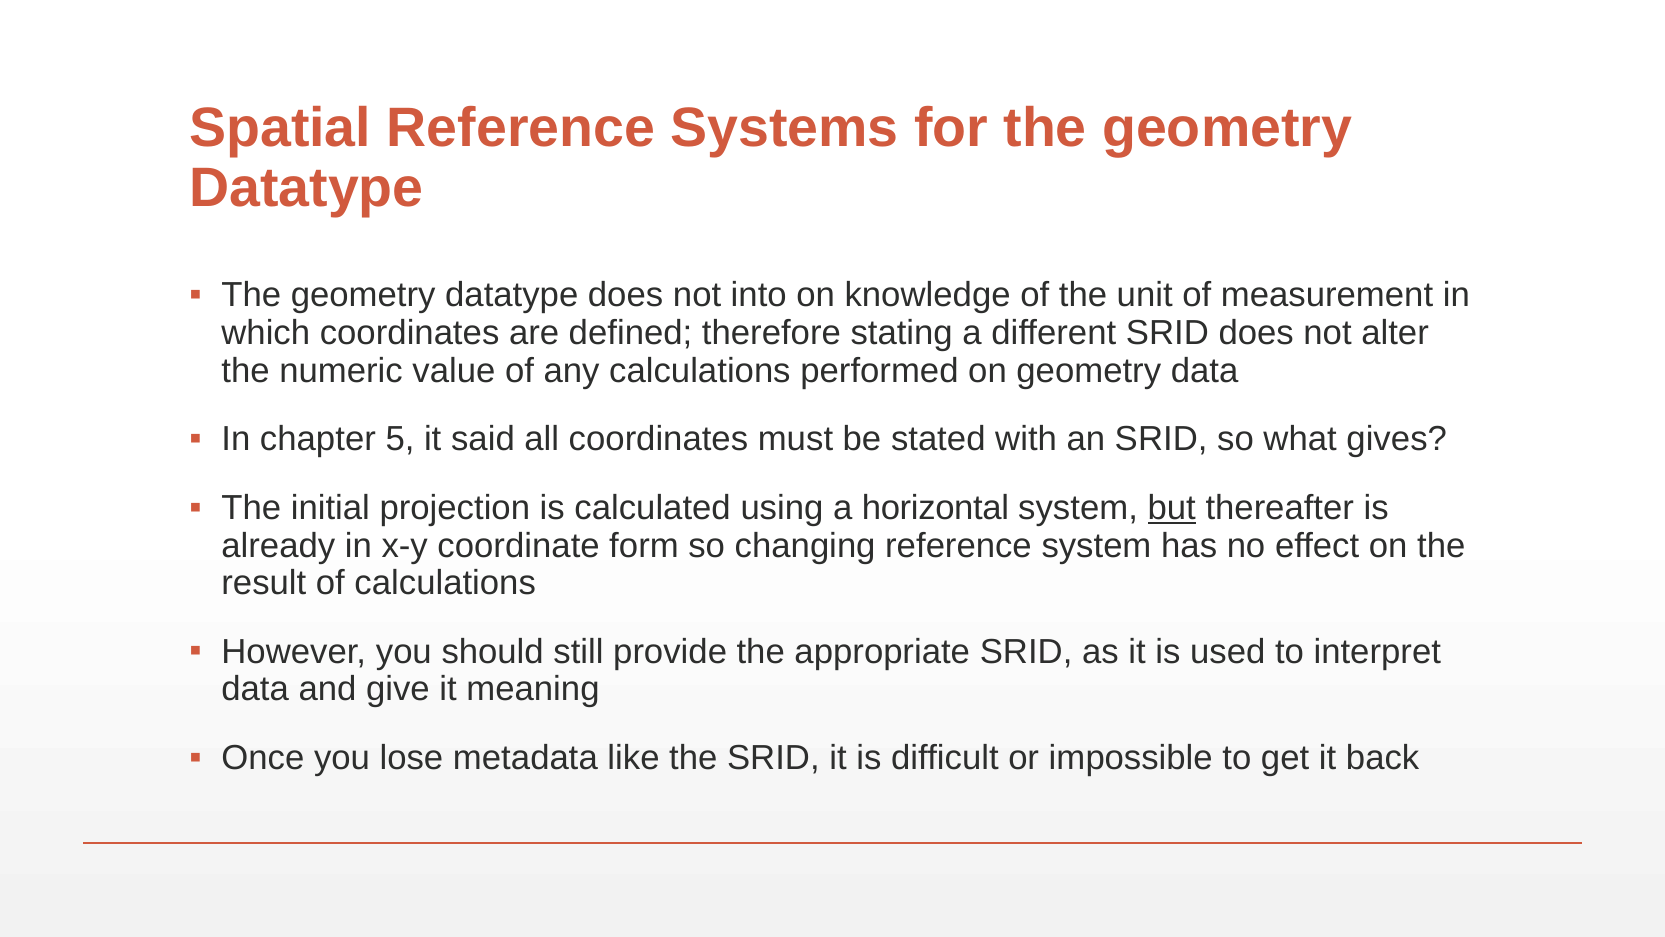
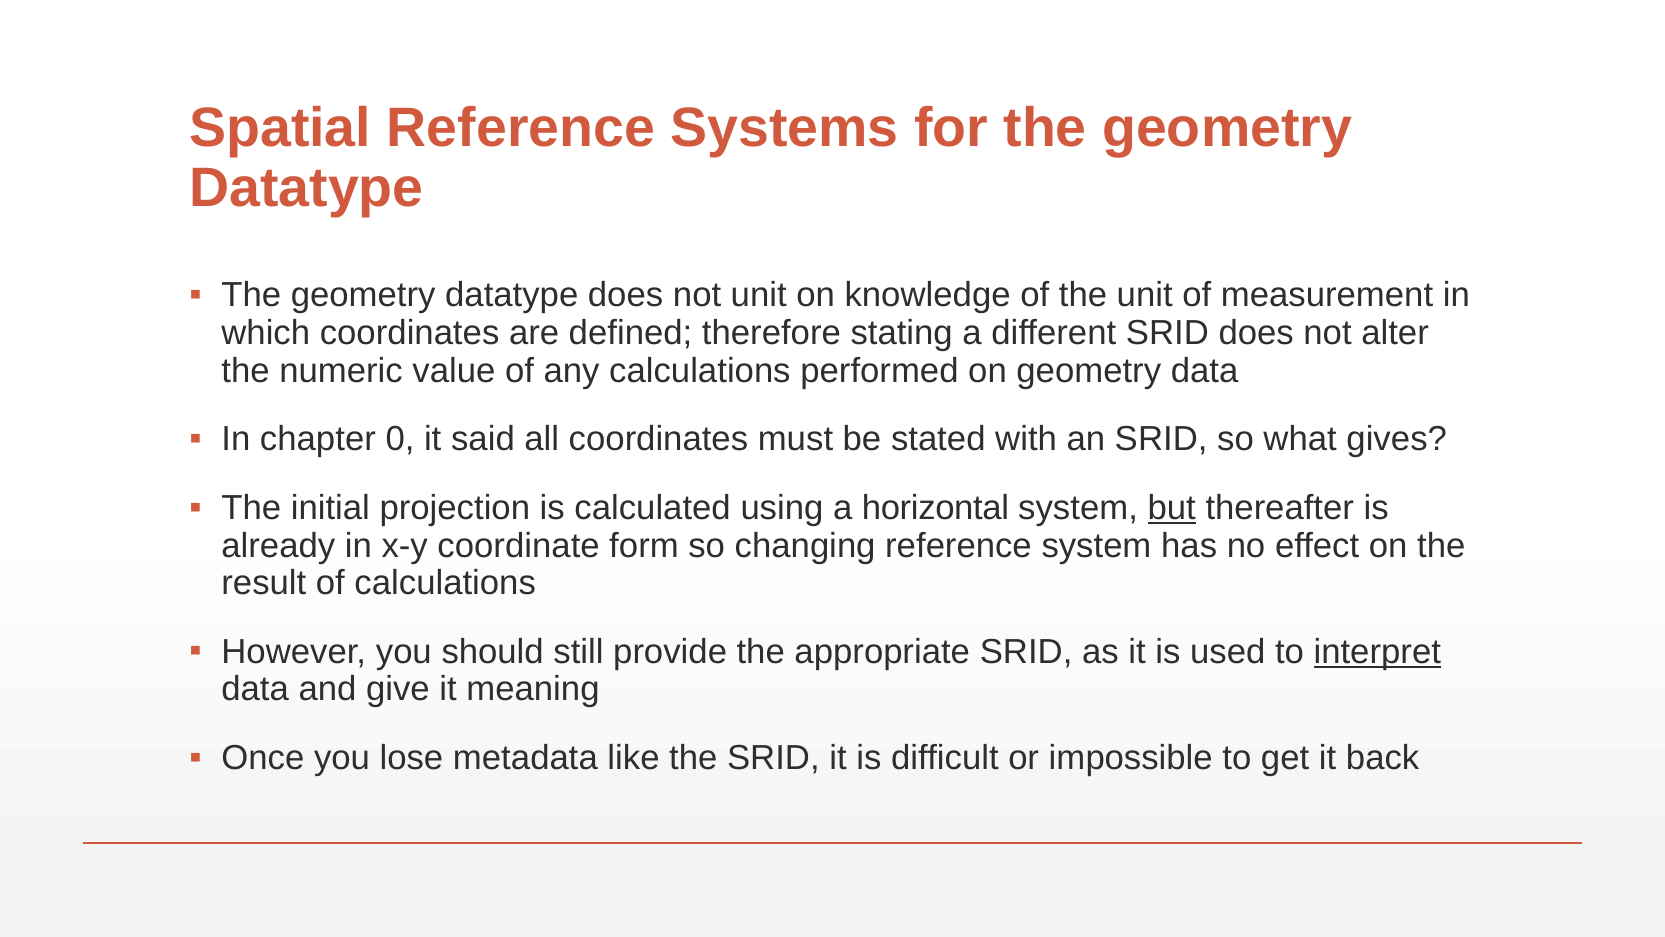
not into: into -> unit (759, 295)
5: 5 -> 0 (400, 439)
interpret underline: none -> present (1377, 652)
